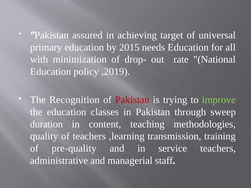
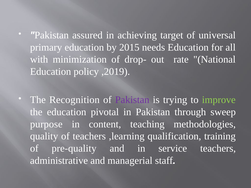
Pakistan colour: red -> purple (132, 100)
classes: classes -> pivotal (105, 112)
duration: duration -> purpose (46, 124)
transmission: transmission -> qualification (174, 136)
